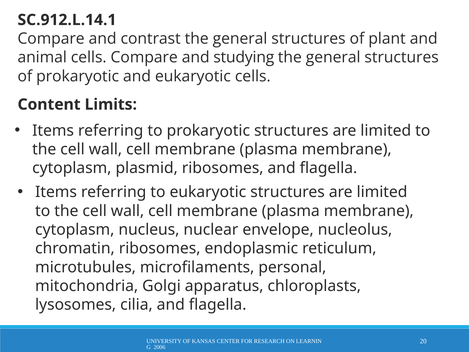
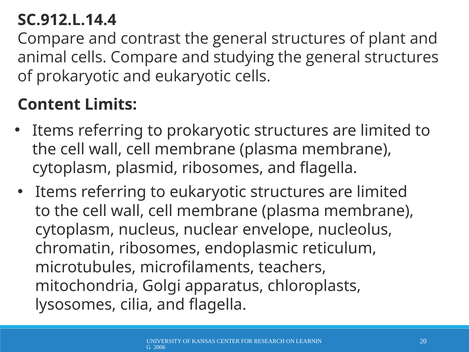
SC.912.L.14.1: SC.912.L.14.1 -> SC.912.L.14.4 (67, 20)
personal: personal -> teachers (292, 267)
